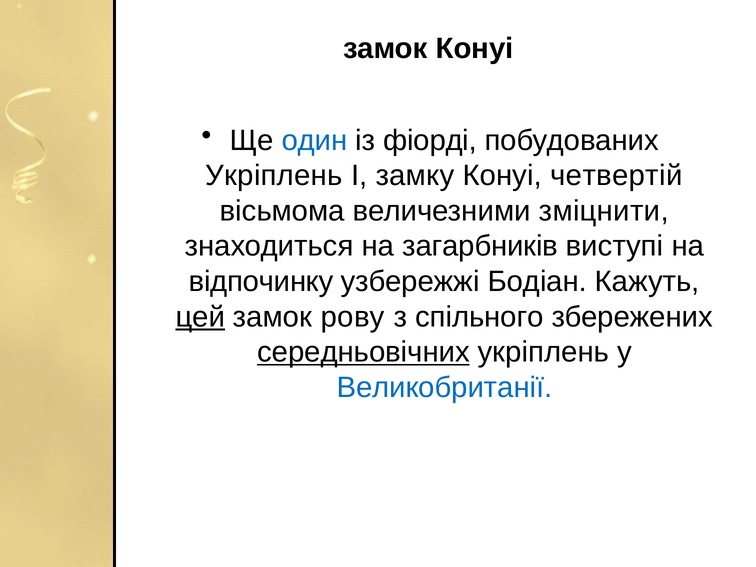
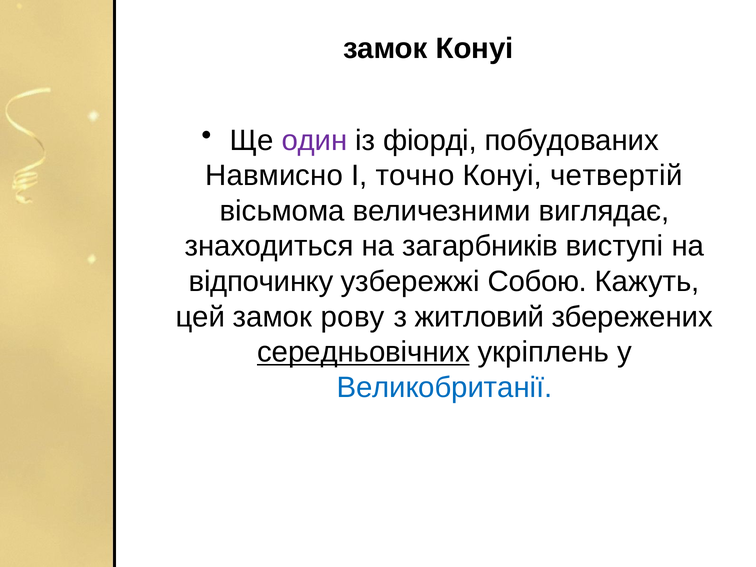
один colour: blue -> purple (315, 140)
Укріплень: Укріплень -> Навмисно (274, 176)
замку: замку -> точно (415, 176)
зміцнити: зміцнити -> виглядає (604, 211)
Бодіан: Бодіан -> Собою (537, 282)
цей underline: present -> none (200, 317)
спільного: спільного -> житловий (479, 317)
